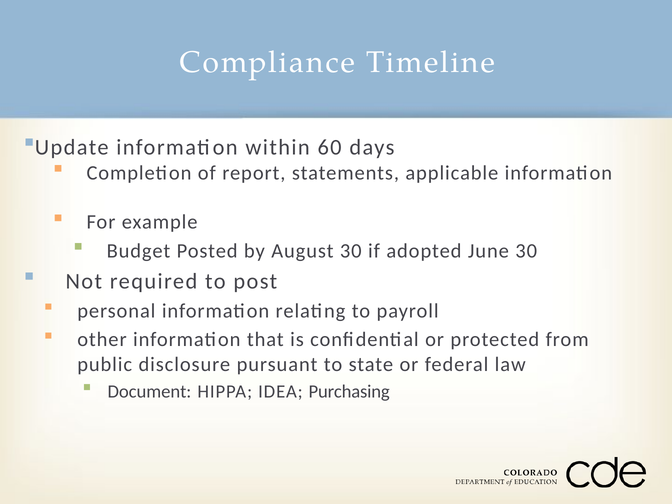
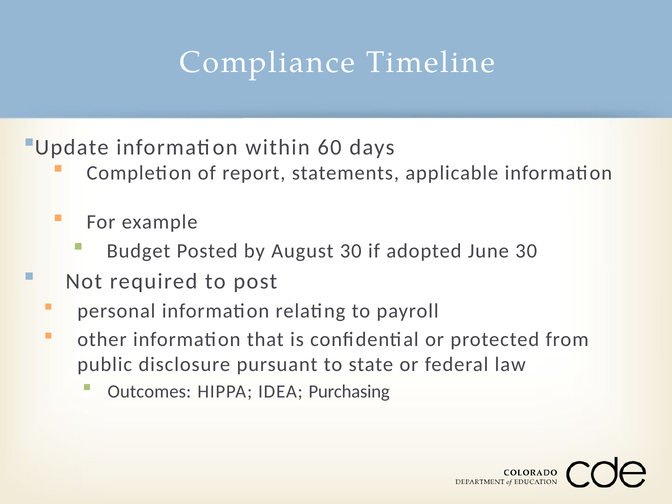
Document: Document -> Outcomes (149, 391)
